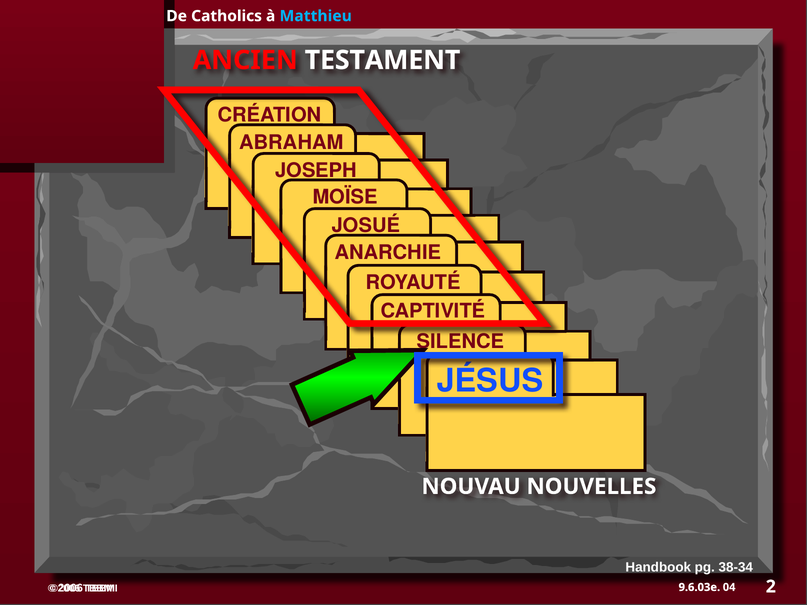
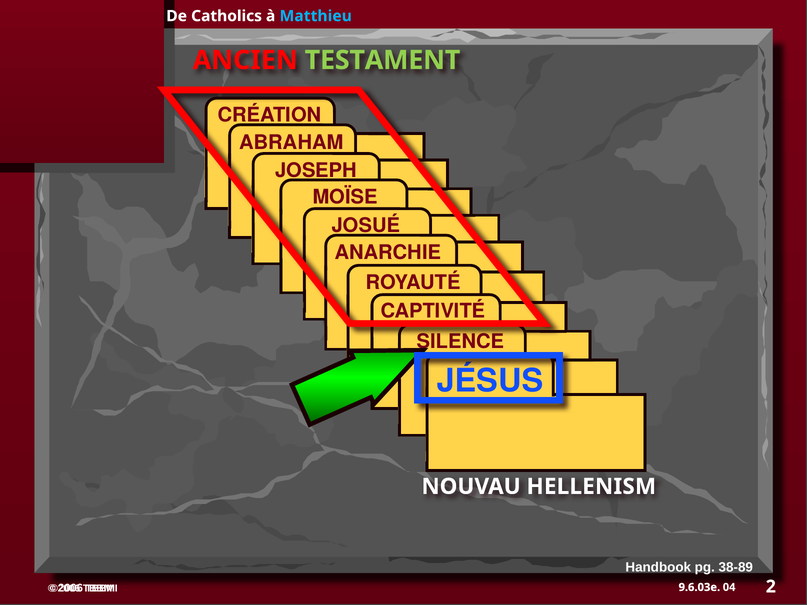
TESTAMENT colour: white -> light green (383, 60)
NOUVELLES: NOUVELLES -> HELLENISM (591, 487)
38-34: 38-34 -> 38-89 (736, 568)
